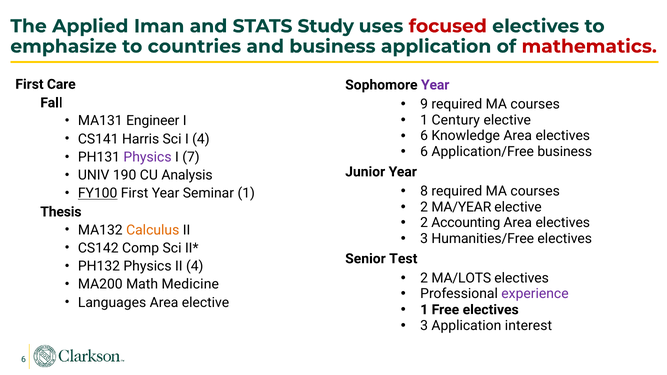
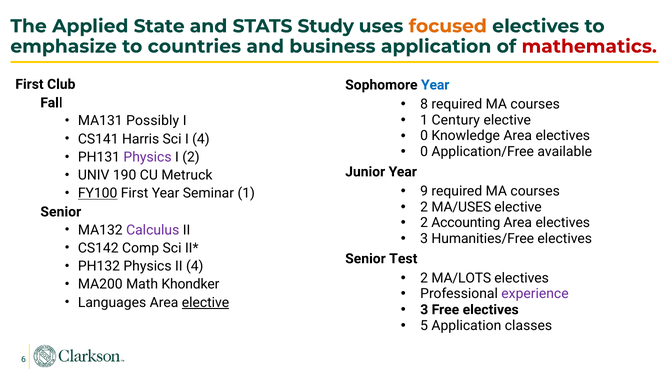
Iman: Iman -> State (159, 26)
focused colour: red -> orange (448, 26)
Care: Care -> Club (61, 84)
Year colour: purple -> blue (435, 85)
9: 9 -> 8 (424, 104)
Engineer: Engineer -> Possibly (153, 121)
6: 6 -> 0 (424, 136)
6: 6 -> 0 (424, 152)
Application/Free business: business -> available (565, 152)
I 7: 7 -> 2 (191, 157)
Analysis: Analysis -> Metruck (187, 175)
8: 8 -> 9 (424, 191)
MA/YEAR: MA/YEAR -> MA/USES (461, 207)
Thesis: Thesis -> Senior (61, 212)
Calculus colour: orange -> purple (153, 230)
Medicine: Medicine -> Khondker (190, 285)
elective underline: none -> present (206, 303)
1: 1 -> 3 (424, 310)
3: 3 -> 5 (424, 326)
interest: interest -> classes (528, 326)
